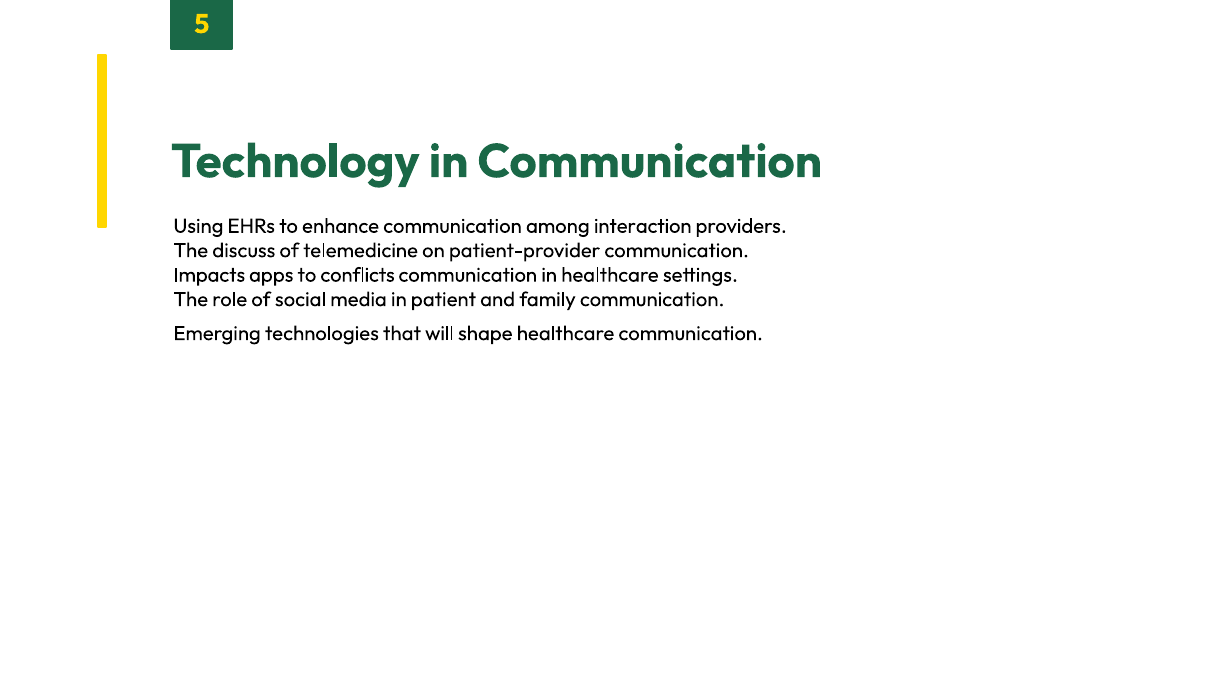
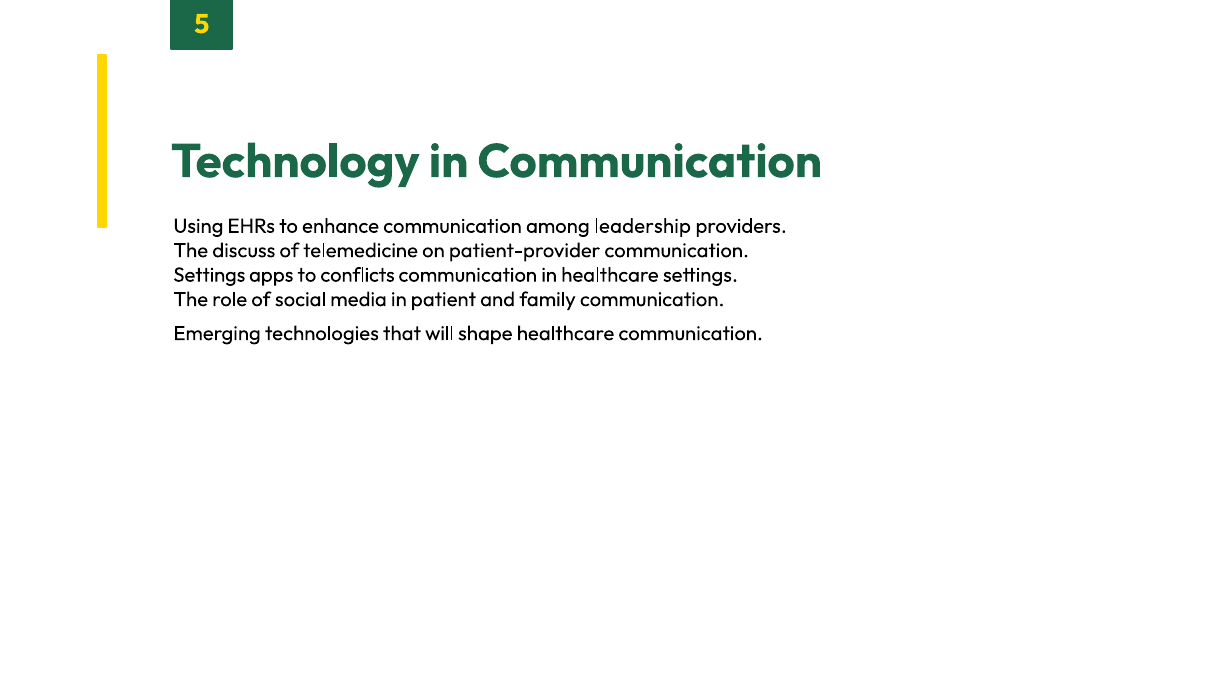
interaction: interaction -> leadership (643, 226)
Impacts: Impacts -> Settings (209, 275)
